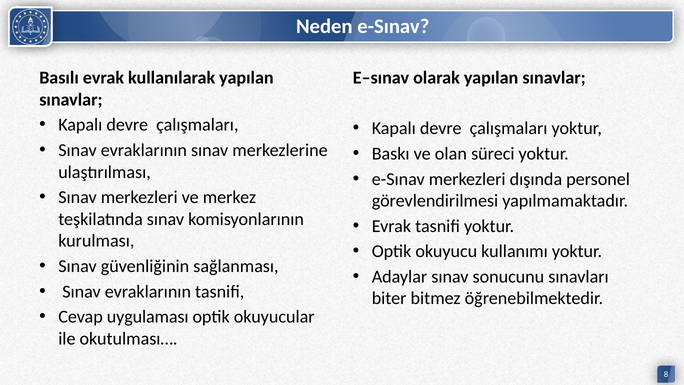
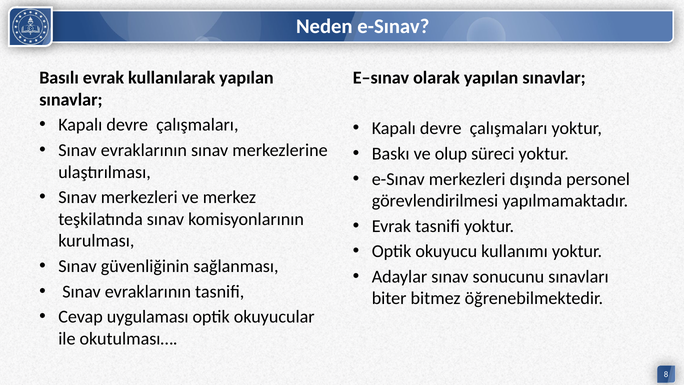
olan: olan -> olup (451, 154)
